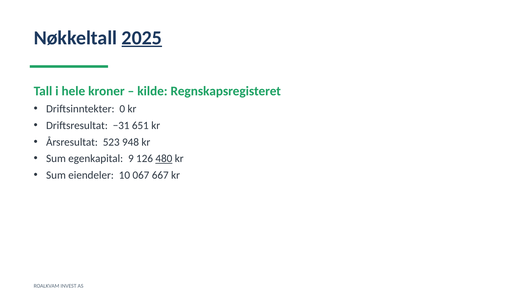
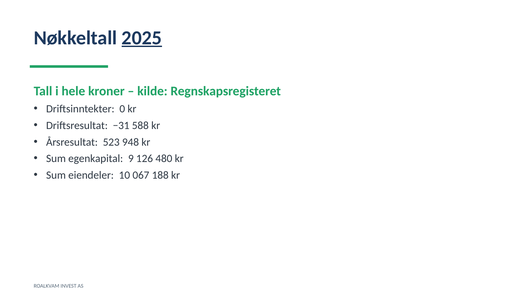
651: 651 -> 588 (140, 126)
480 underline: present -> none (164, 159)
667: 667 -> 188 (160, 175)
